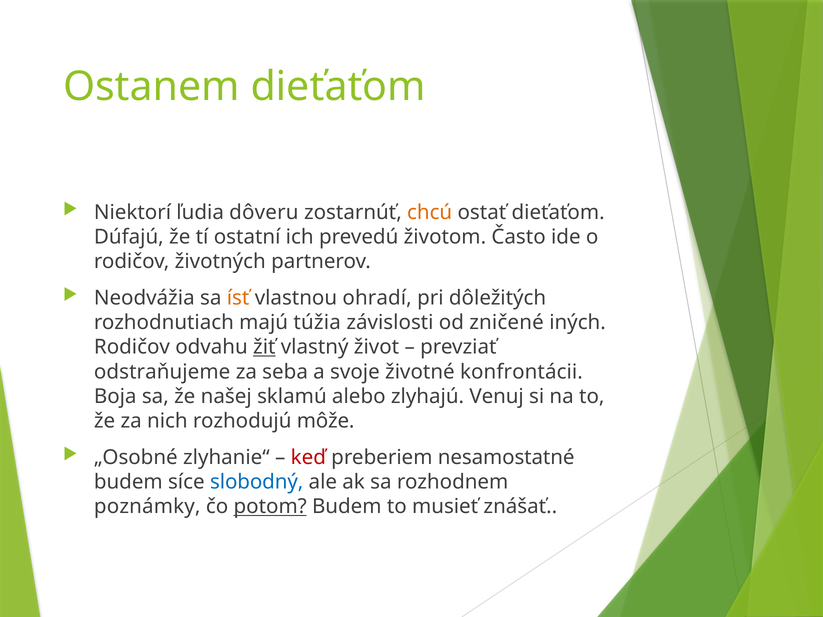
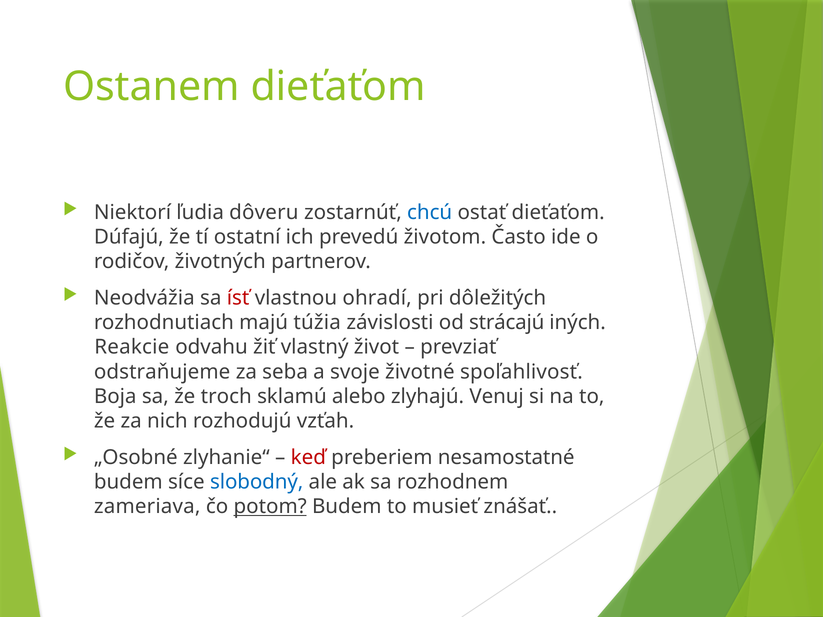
chcú colour: orange -> blue (430, 212)
ísť colour: orange -> red (238, 298)
zničené: zničené -> strácajú (507, 323)
Rodičov: Rodičov -> Reakcie (132, 347)
žiť underline: present -> none (264, 347)
konfrontácii: konfrontácii -> spoľahlivosť (521, 372)
našej: našej -> troch (226, 397)
môže: môže -> vzťah (326, 421)
poznámky: poznámky -> zameriava (147, 507)
